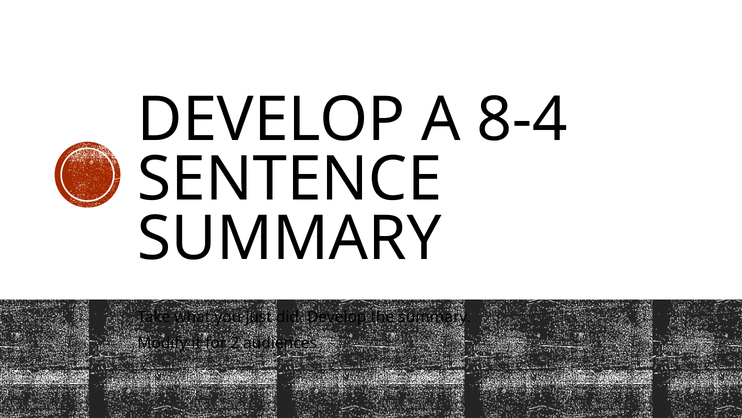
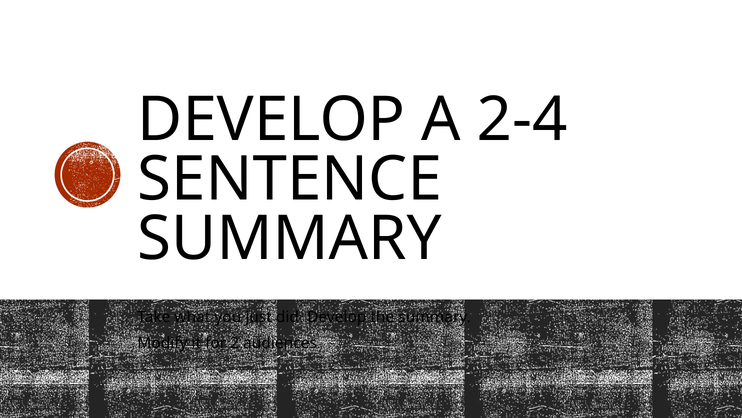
8-4: 8-4 -> 2-4 (522, 120)
